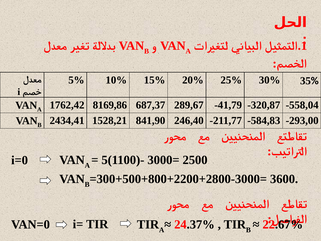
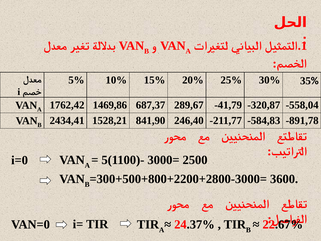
8169,86: 8169,86 -> 1469,86 (110, 105)
-293,00: -293,00 -> -891,78 (302, 121)
